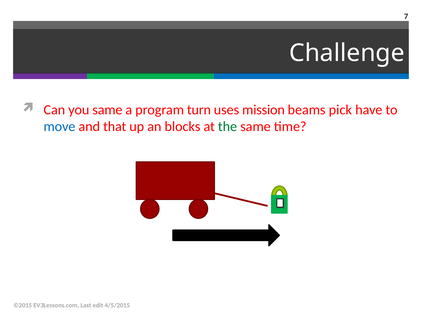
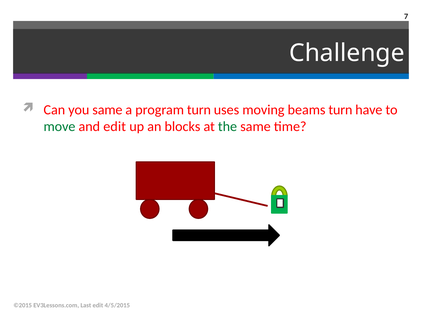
mission: mission -> moving (263, 110)
beams pick: pick -> turn (340, 110)
move colour: blue -> green (59, 127)
and that: that -> edit (115, 127)
